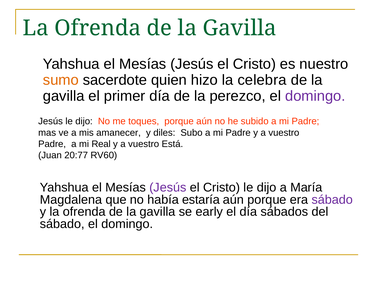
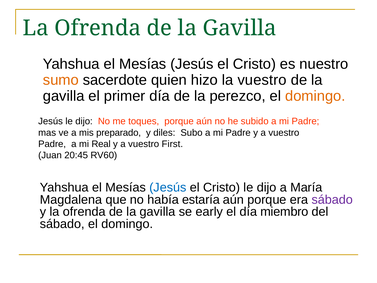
la celebra: celebra -> vuestro (262, 80)
domingo colour: purple -> orange (315, 96)
amanecer: amanecer -> preparado (119, 133)
Está: Está -> First (172, 144)
20:77: 20:77 -> 20:45 (76, 155)
Jesús colour: purple -> blue (168, 187)
sábados: sábados -> miembro (284, 212)
